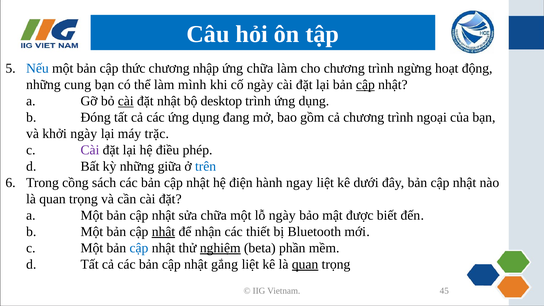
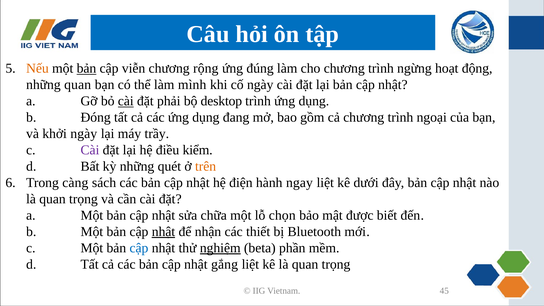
Nếu colour: blue -> orange (37, 68)
bản underline: none -> present (86, 68)
thức: thức -> viễn (134, 68)
nhập: nhập -> rộng (206, 68)
ứng chữa: chữa -> đúng (260, 68)
những cung: cung -> quan (78, 85)
cập underline: present -> none (365, 85)
đặt nhật: nhật -> phải (169, 101)
trặc: trặc -> trầy (157, 134)
phép: phép -> kiểm (198, 150)
giữa: giữa -> quét (169, 166)
trên colour: blue -> orange (206, 166)
cồng: cồng -> càng (75, 183)
lỗ ngày: ngày -> chọn (282, 215)
quan underline: present -> none (305, 264)
